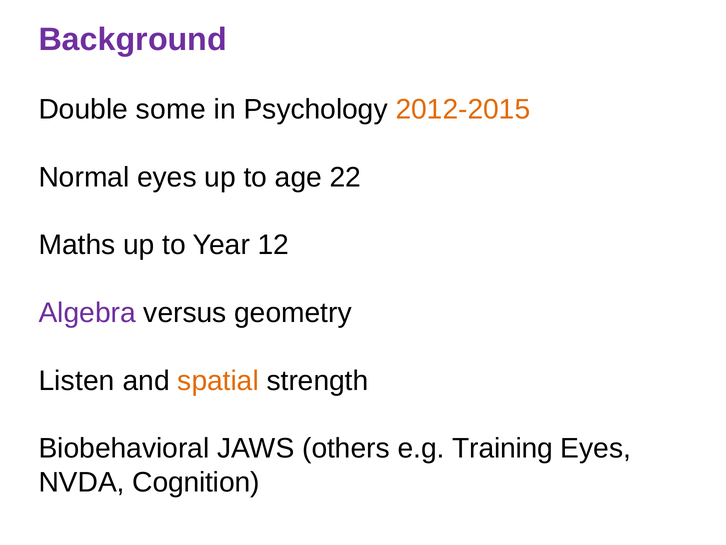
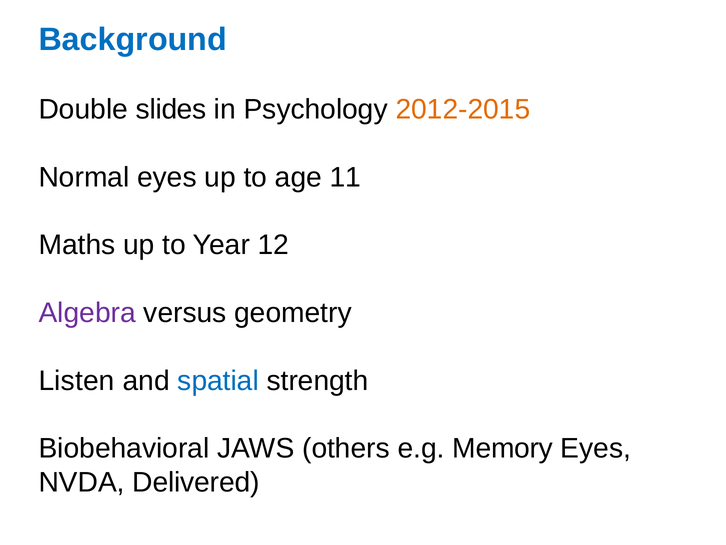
Background colour: purple -> blue (133, 39)
some: some -> slides (171, 109)
22: 22 -> 11 (345, 177)
spatial colour: orange -> blue (218, 380)
Training: Training -> Memory (503, 448)
Cognition: Cognition -> Delivered (196, 482)
